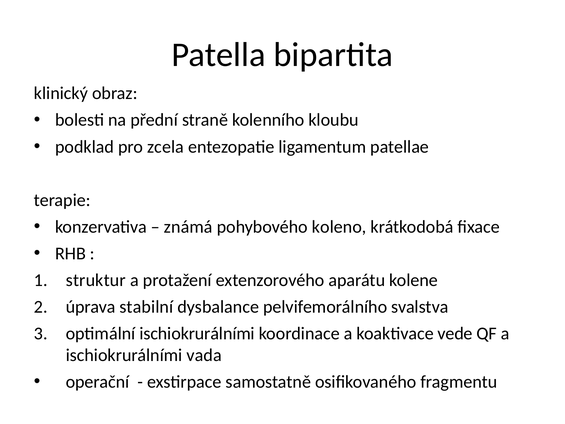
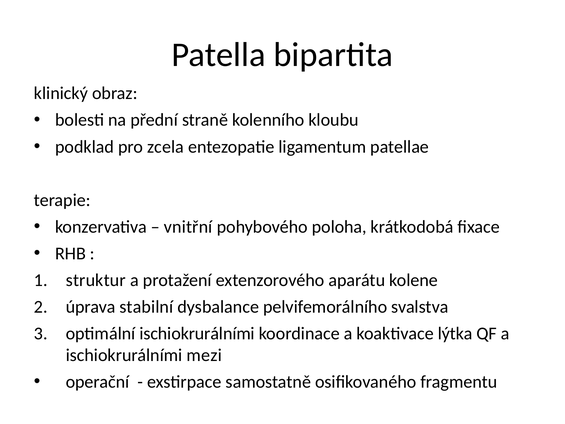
známá: známá -> vnitřní (188, 227)
koleno: koleno -> poloha (339, 227)
vede: vede -> lýtka (455, 333)
vada: vada -> mezi (204, 355)
